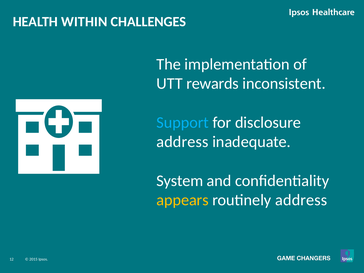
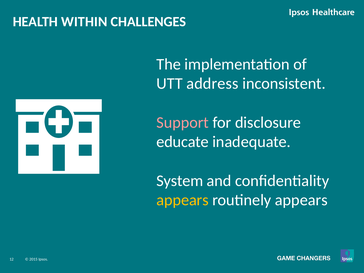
rewards: rewards -> address (212, 84)
Support colour: light blue -> pink (183, 122)
address: address -> educate (183, 142)
routinely address: address -> appears (301, 200)
